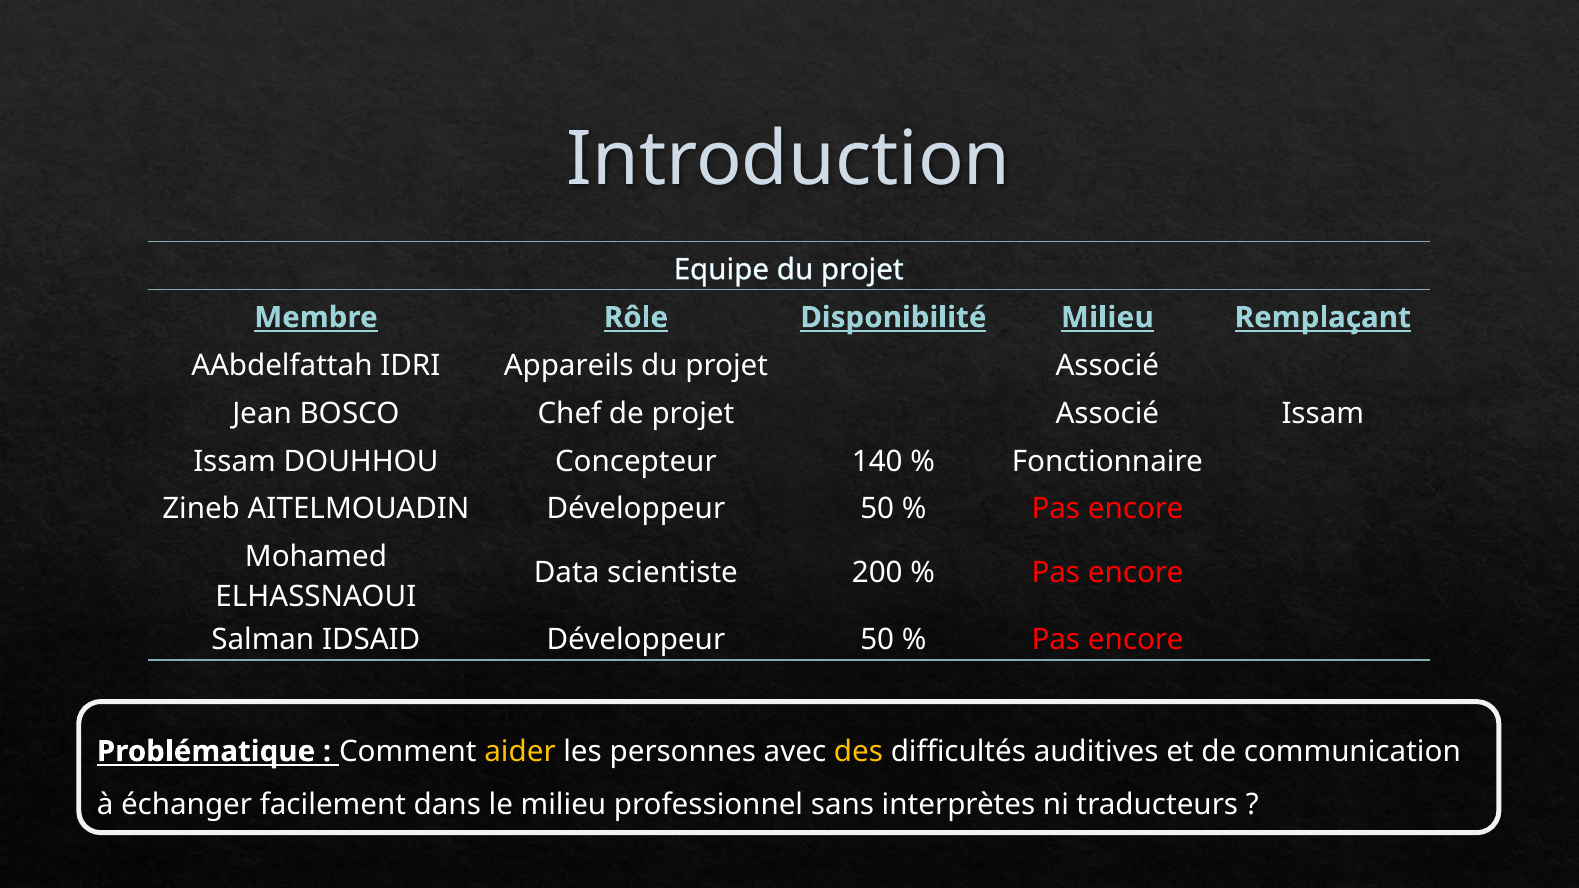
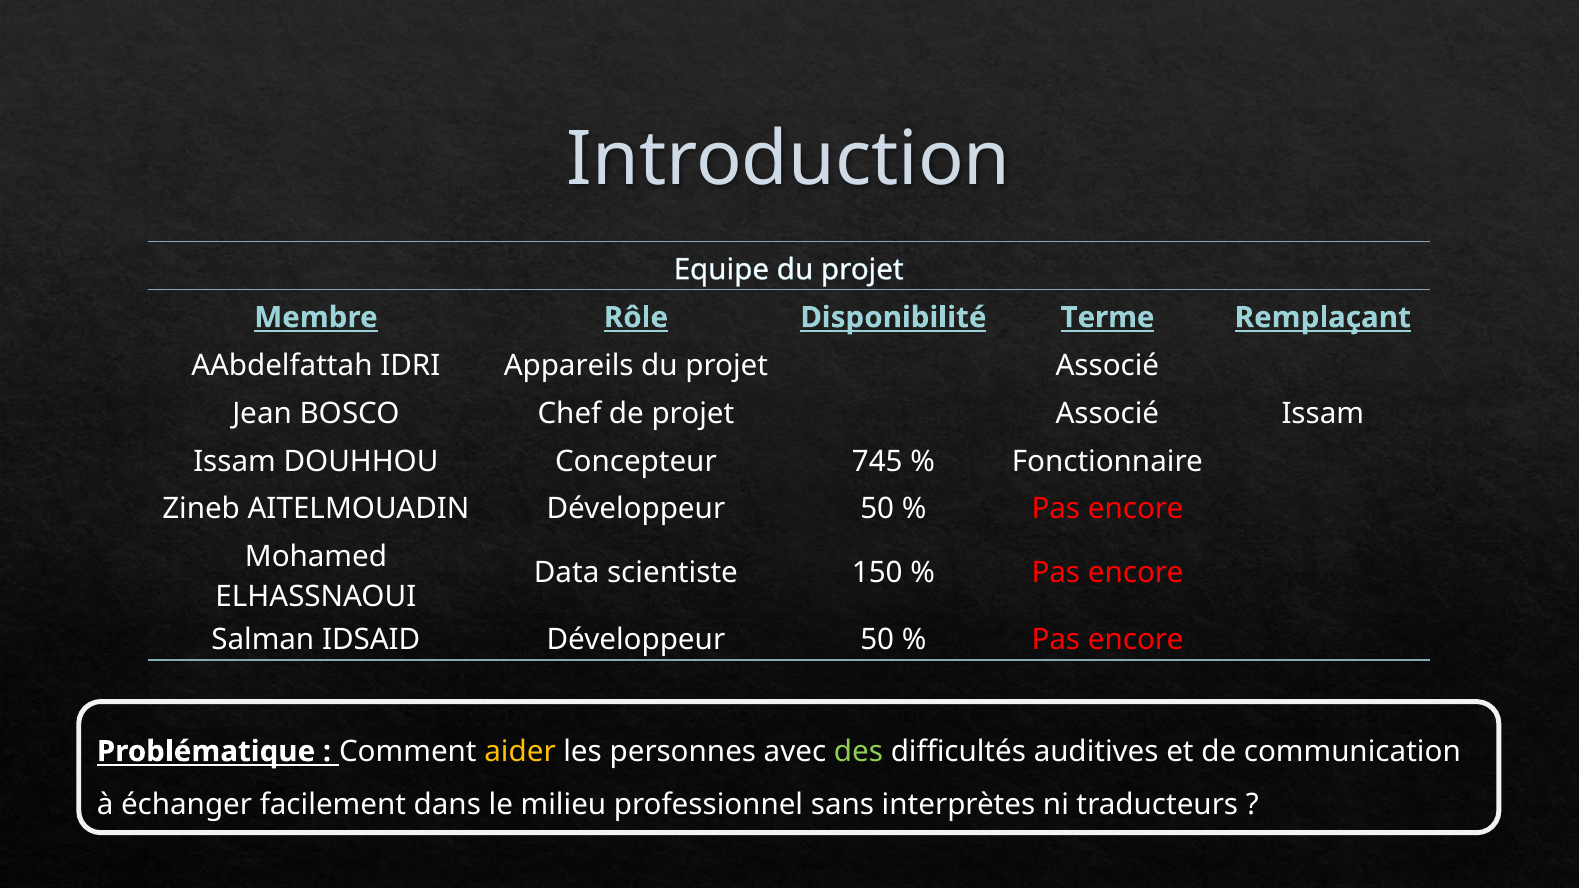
Disponibilité Milieu: Milieu -> Terme (1108, 318)
140: 140 -> 745 (877, 462)
200: 200 -> 150 (877, 572)
des colour: yellow -> light green (859, 752)
